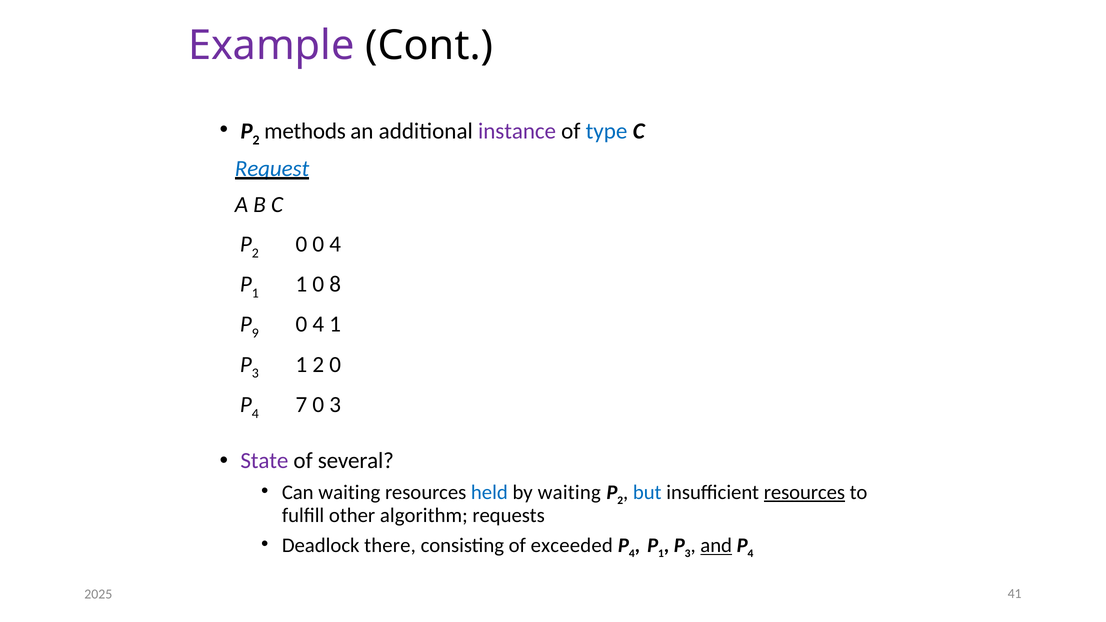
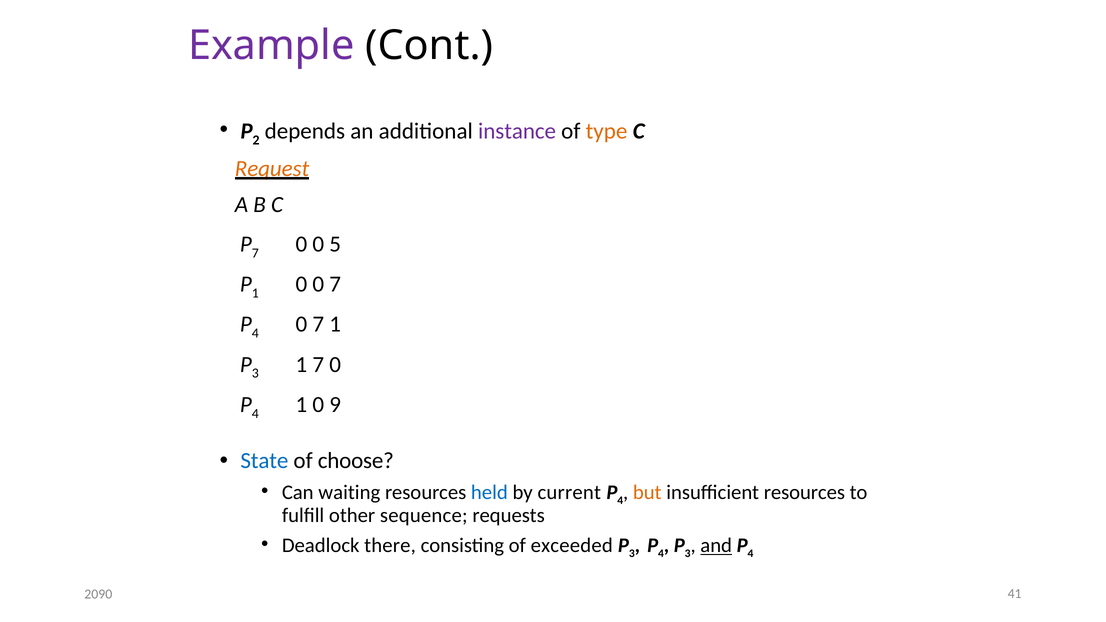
methods: methods -> depends (305, 131)
type colour: blue -> orange (607, 131)
Request colour: blue -> orange (272, 168)
2: 2 -> 7 (255, 253)
0 0 4: 4 -> 5 (335, 244)
1: 1 -> 0 (301, 284)
8: 8 -> 7 (335, 284)
9: 9 -> 4 (255, 333)
4: 4 -> 7 (318, 324)
1 2: 2 -> 7 (318, 365)
7: 7 -> 1 (301, 405)
0 3: 3 -> 9 (335, 405)
State colour: purple -> blue (264, 461)
several: several -> choose (356, 461)
by waiting: waiting -> current (569, 492)
2: 2 -> 4 (620, 500)
but colour: blue -> orange (647, 492)
resources underline: present -> none (804, 492)
algorithm: algorithm -> sequence (424, 515)
4: 4 -> 3 (632, 554)
1: 1 -> 4 (661, 554)
2025: 2025 -> 2090 (98, 594)
